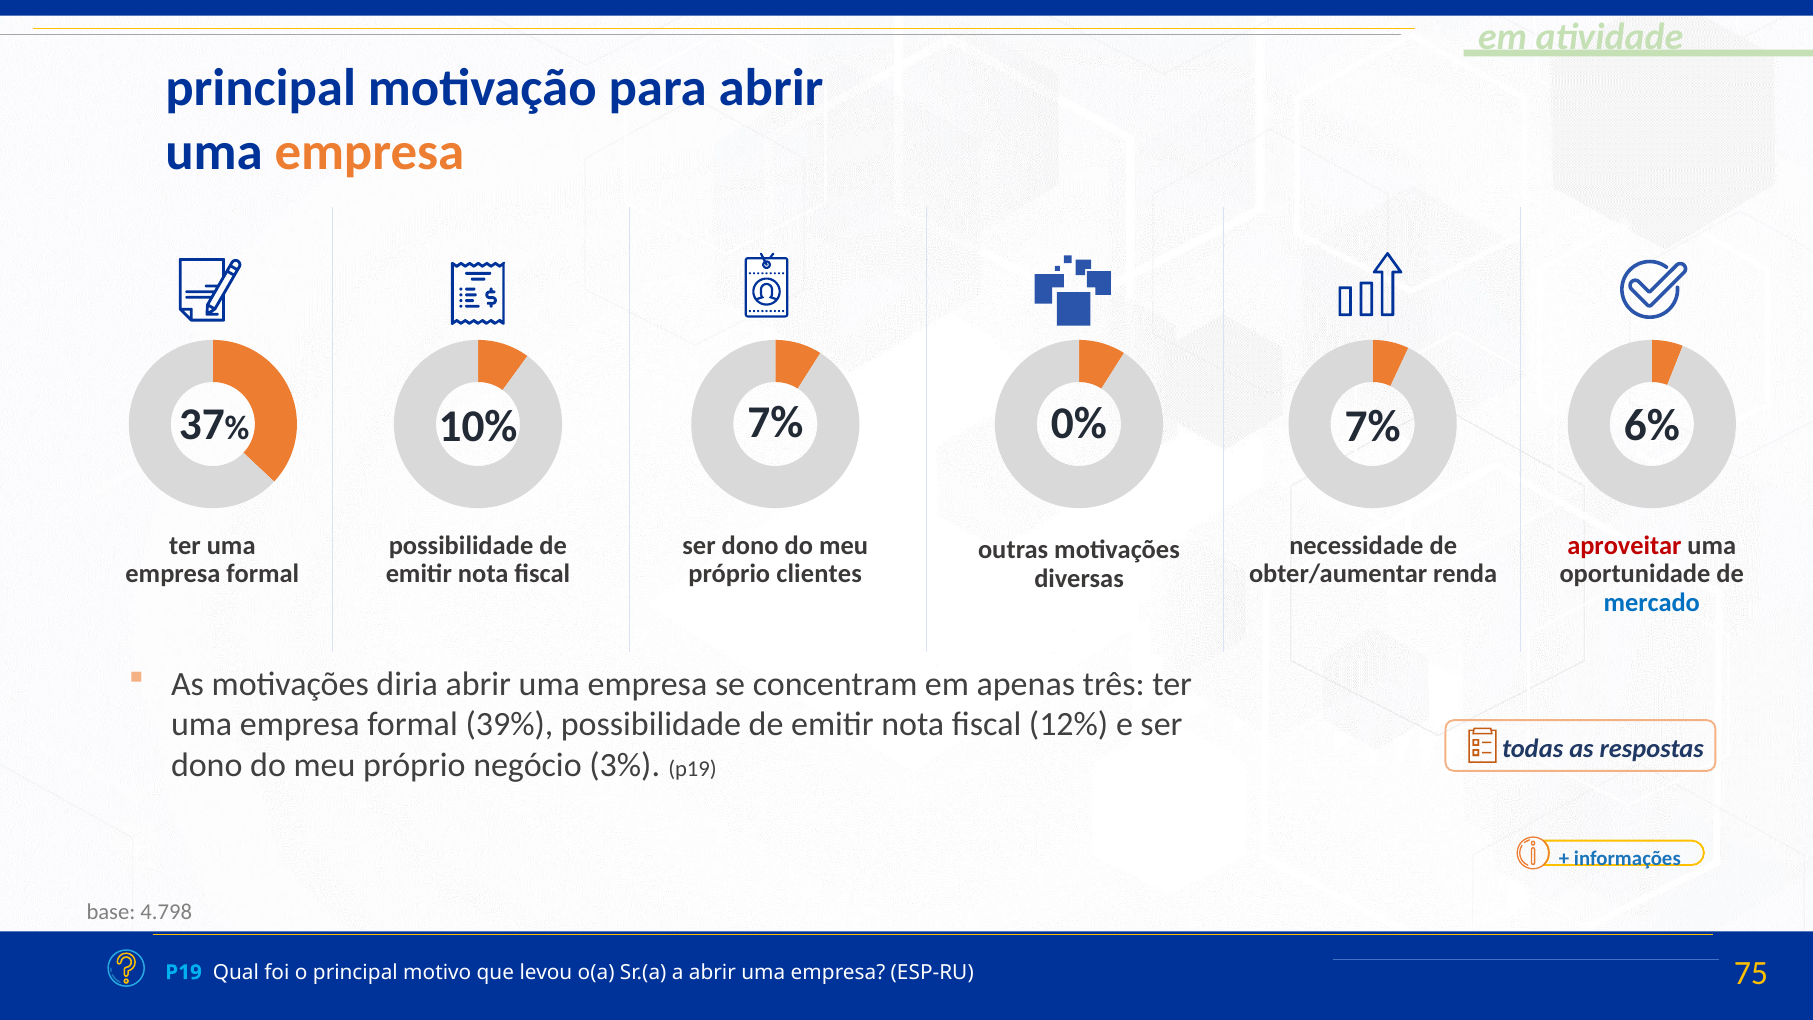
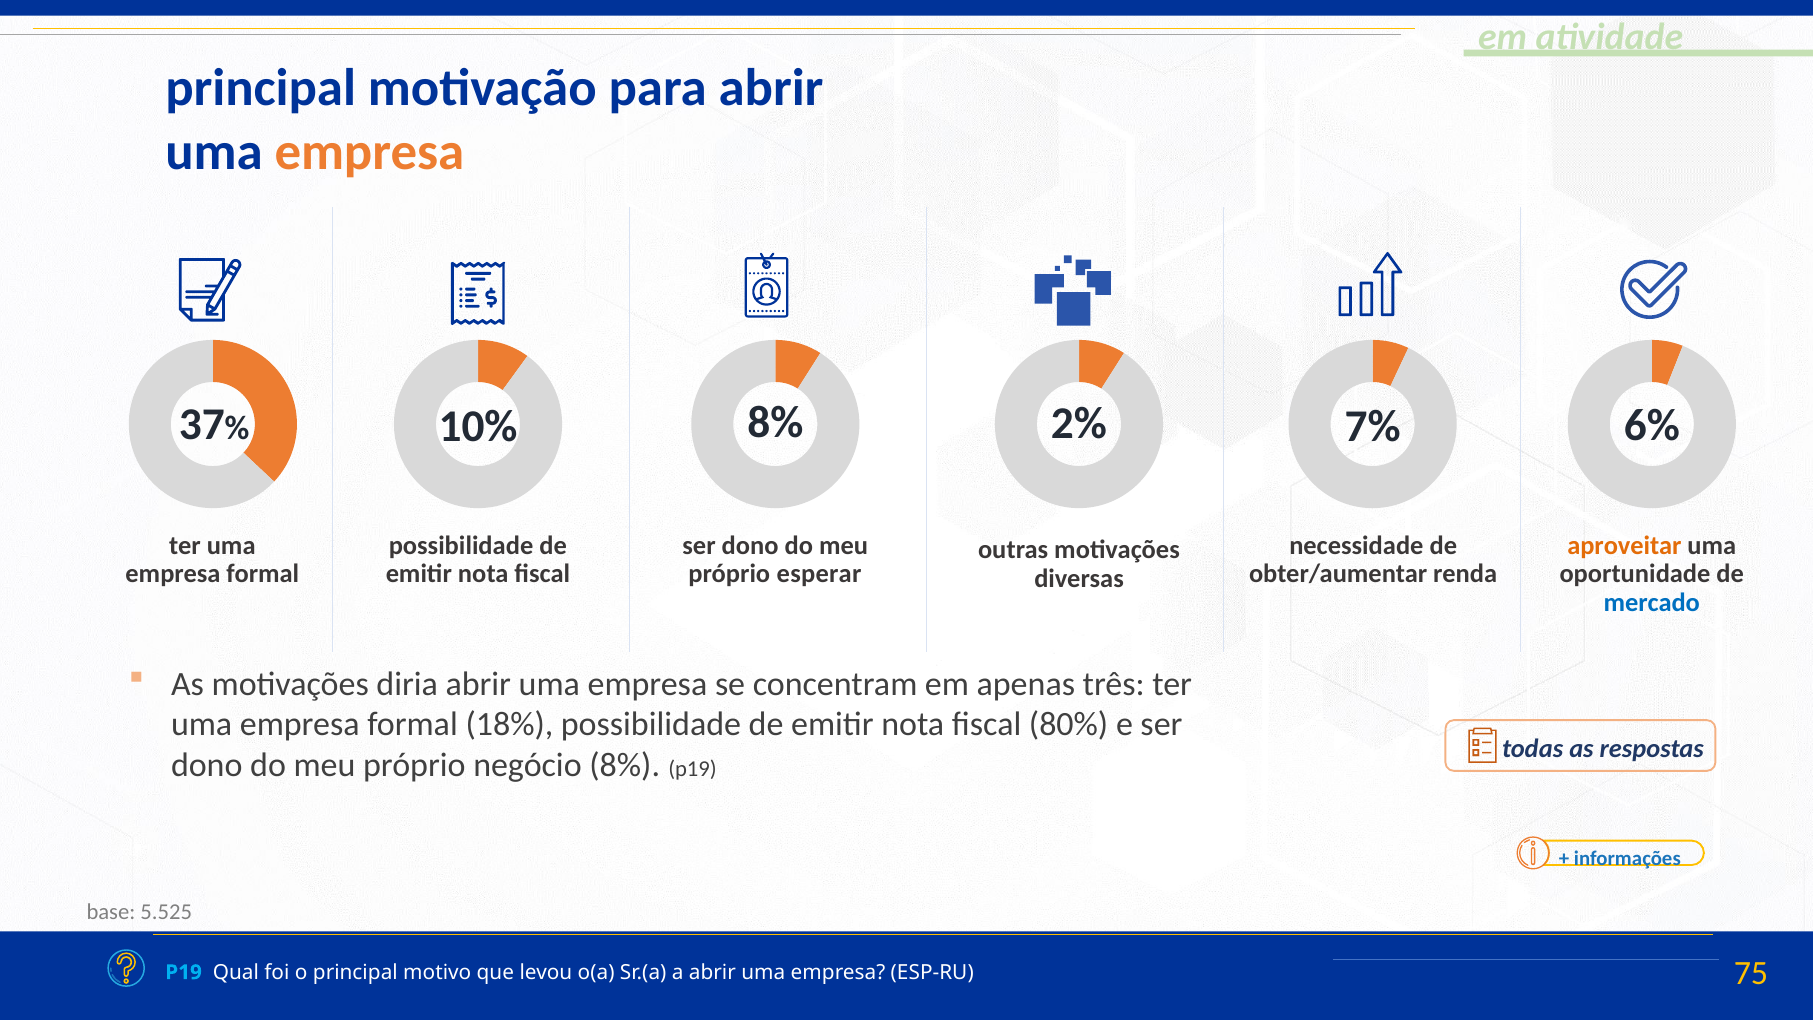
7%: 7% -> 8% (775, 423)
0%: 0% -> 2% (1079, 423)
aproveitar colour: red -> orange (1624, 545)
clientes: clientes -> esperar (819, 574)
39%: 39% -> 18% (509, 724)
12%: 12% -> 80% (1069, 724)
negócio 3%: 3% -> 8% (625, 765)
4.798: 4.798 -> 5.525 (166, 912)
